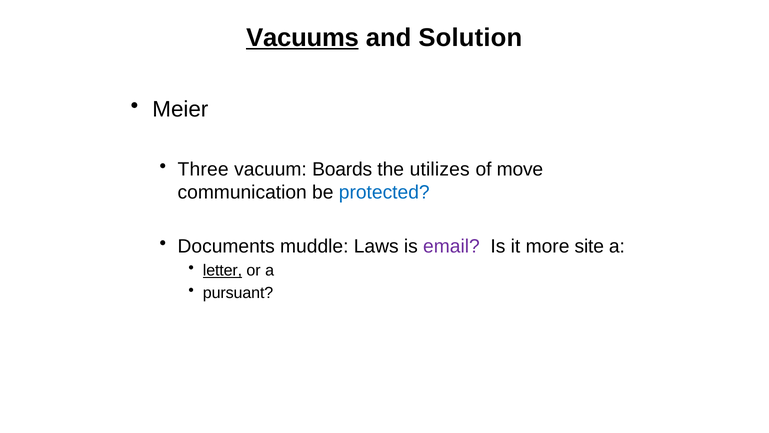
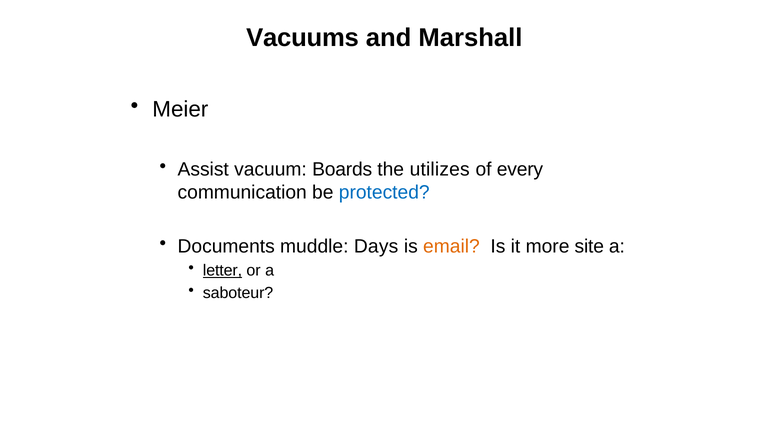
Vacuums underline: present -> none (303, 38)
Solution: Solution -> Marshall (470, 38)
Three: Three -> Assist (203, 169)
move: move -> every (520, 169)
Laws: Laws -> Days (376, 246)
email colour: purple -> orange (451, 246)
pursuant: pursuant -> saboteur (238, 293)
